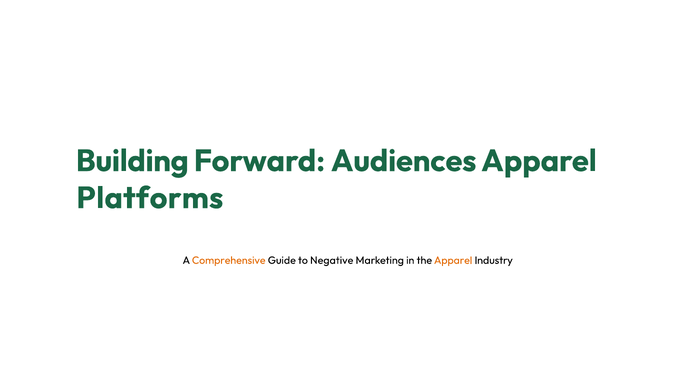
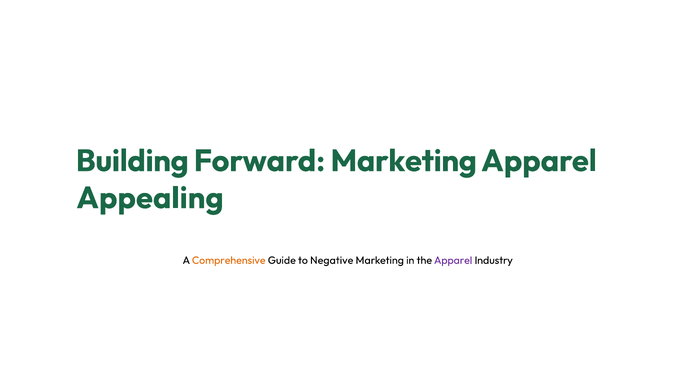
Forward Audiences: Audiences -> Marketing (404, 161)
Platforms: Platforms -> Appealing (150, 198)
Apparel colour: orange -> purple (453, 261)
